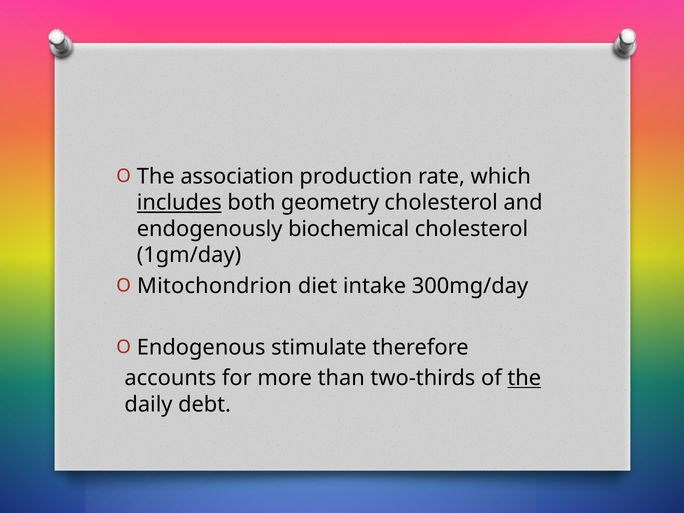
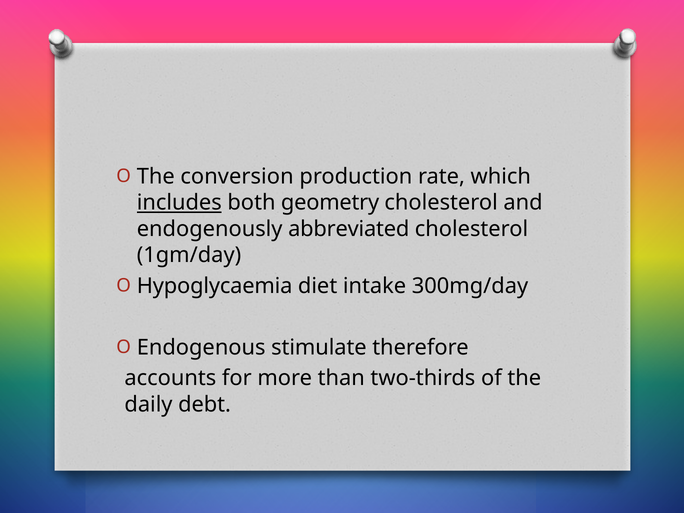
association: association -> conversion (237, 177)
biochemical: biochemical -> abbreviated (349, 229)
Mitochondrion: Mitochondrion -> Hypoglycaemia (215, 286)
the underline: present -> none (524, 378)
